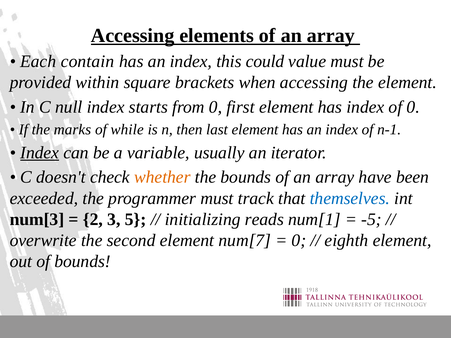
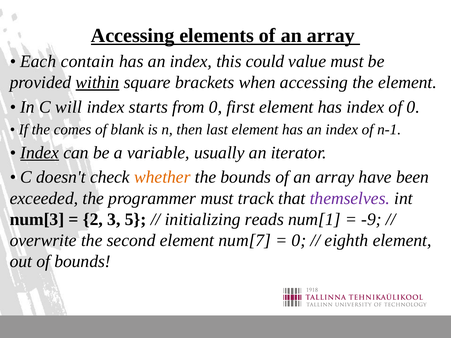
within underline: none -> present (97, 83)
null: null -> will (69, 107)
marks: marks -> comes (73, 130)
while: while -> blank (127, 130)
themselves colour: blue -> purple (350, 198)
-5: -5 -> -9 (371, 219)
